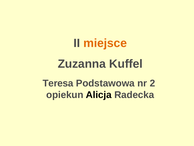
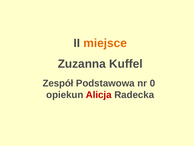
Teresa: Teresa -> Zespół (58, 83)
2: 2 -> 0 (152, 83)
Alicja colour: black -> red (99, 95)
